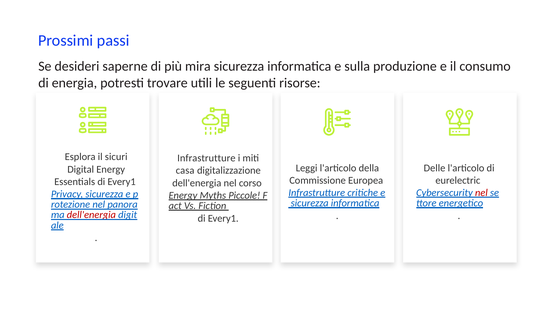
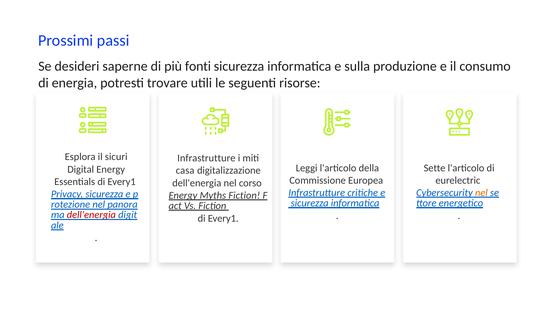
mira: mira -> fonti (198, 66)
Delle: Delle -> Sette (435, 168)
nel colour: red -> orange (481, 193)
Myths Piccole: Piccole -> Fiction (244, 195)
